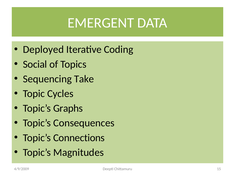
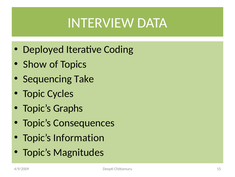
EMERGENT: EMERGENT -> INTERVIEW (101, 23)
Social: Social -> Show (35, 64)
Connections: Connections -> Information (79, 137)
